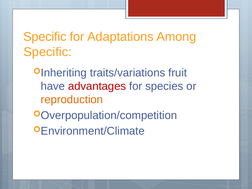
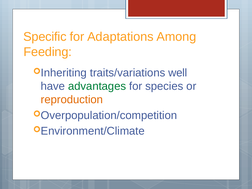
Specific: Specific -> Feeding (48, 52)
fruit: fruit -> well (178, 73)
advantages colour: red -> green (97, 86)
